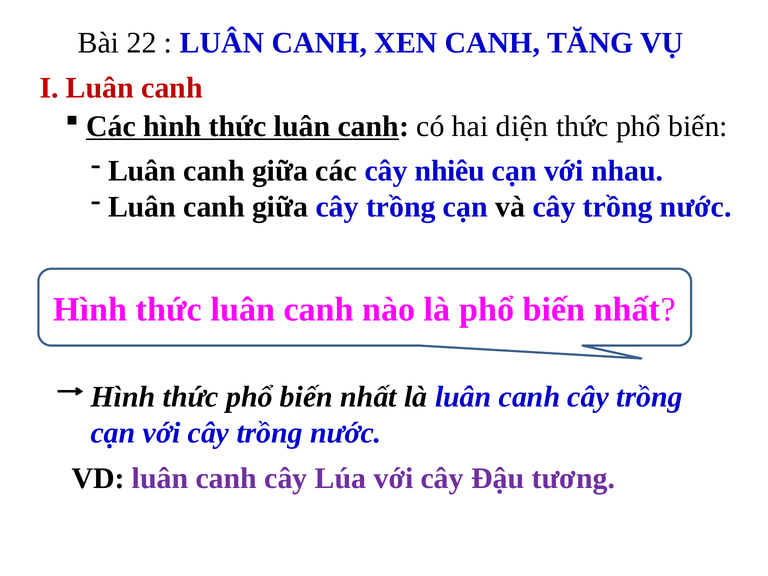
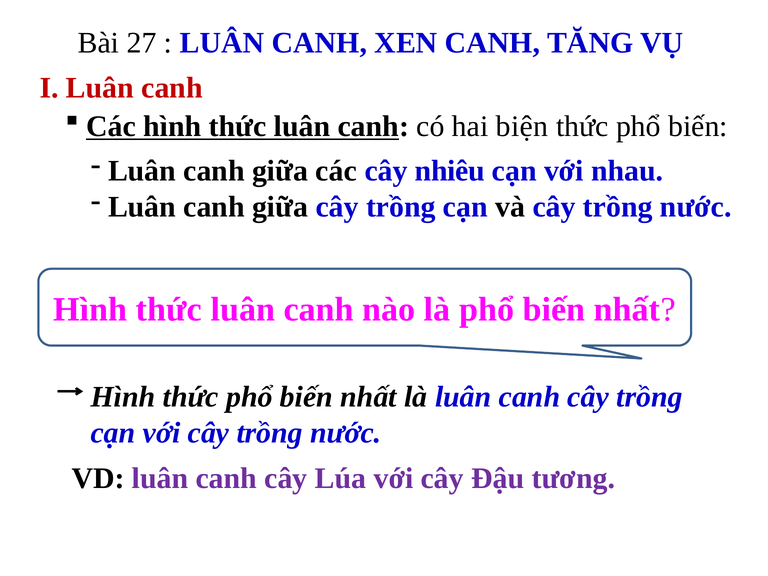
22: 22 -> 27 (142, 43)
diện: diện -> biện (522, 126)
